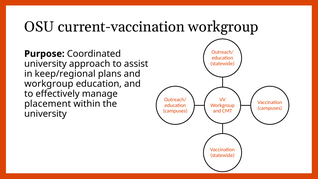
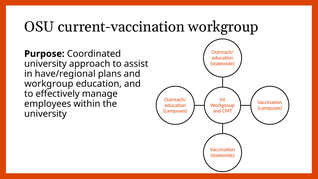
keep/regional: keep/regional -> have/regional (65, 74)
placement: placement -> employees (48, 104)
